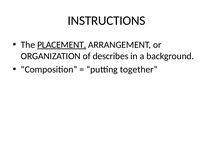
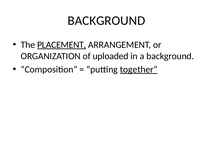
INSTRUCTIONS: INSTRUCTIONS -> BACKGROUND (106, 21)
describes: describes -> uploaded (111, 56)
together underline: none -> present (139, 69)
